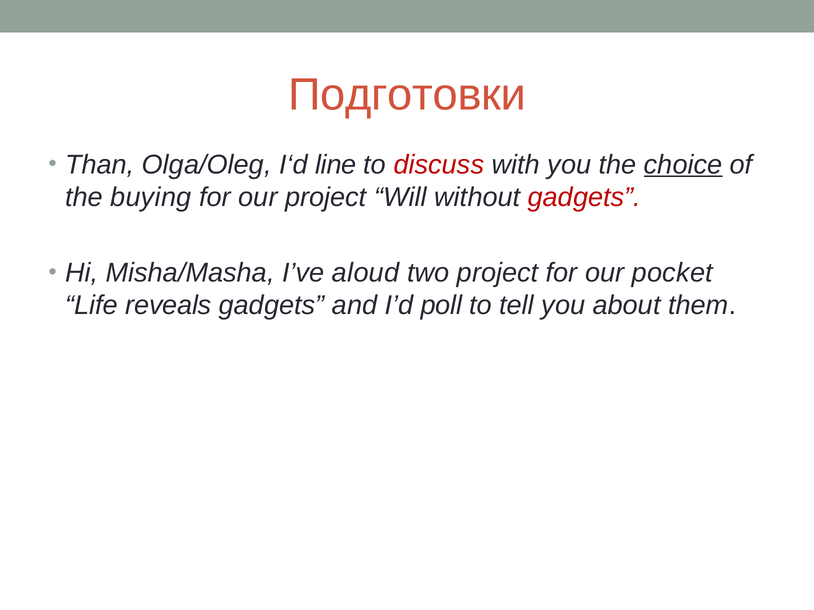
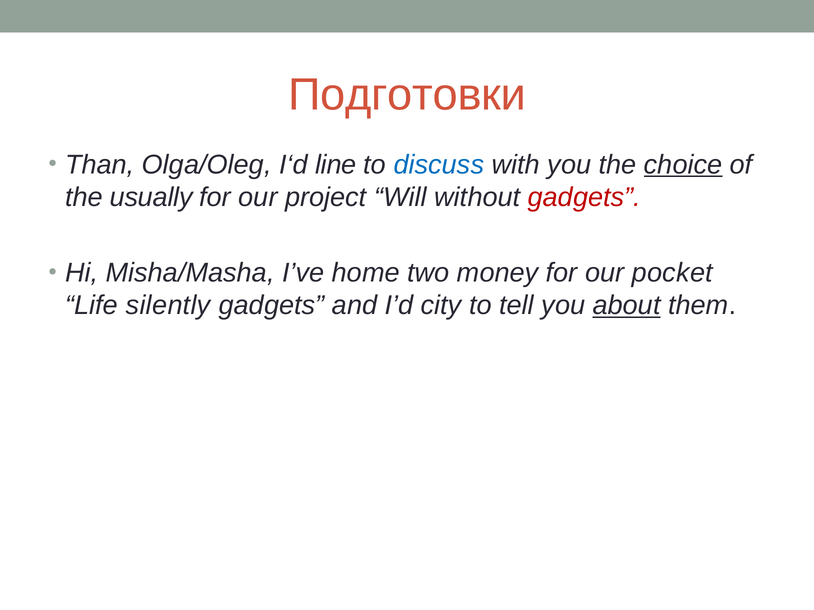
discuss colour: red -> blue (439, 165)
buying: buying -> usually (151, 197)
aloud: aloud -> home (366, 273)
two project: project -> money (498, 273)
reveals: reveals -> silently (168, 306)
poll: poll -> city (441, 306)
about underline: none -> present (627, 306)
